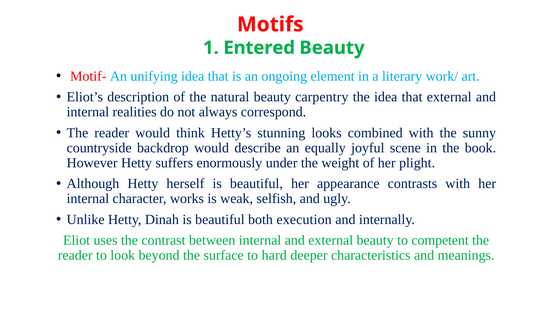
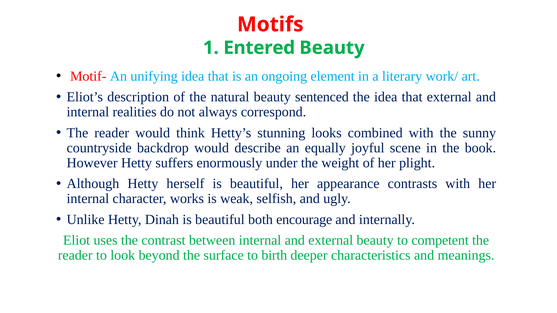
carpentry: carpentry -> sentenced (322, 97)
execution: execution -> encourage (304, 220)
hard: hard -> birth (274, 256)
